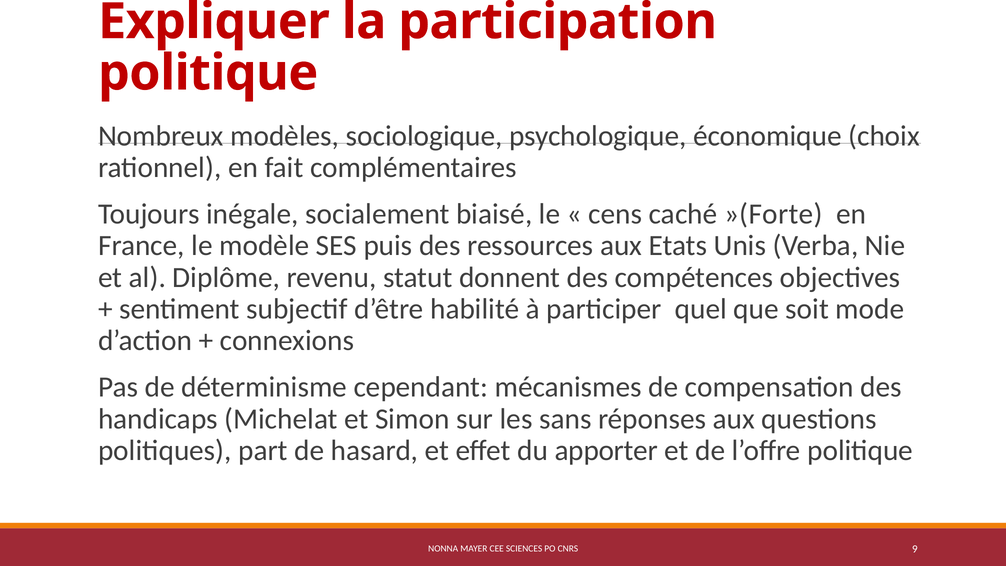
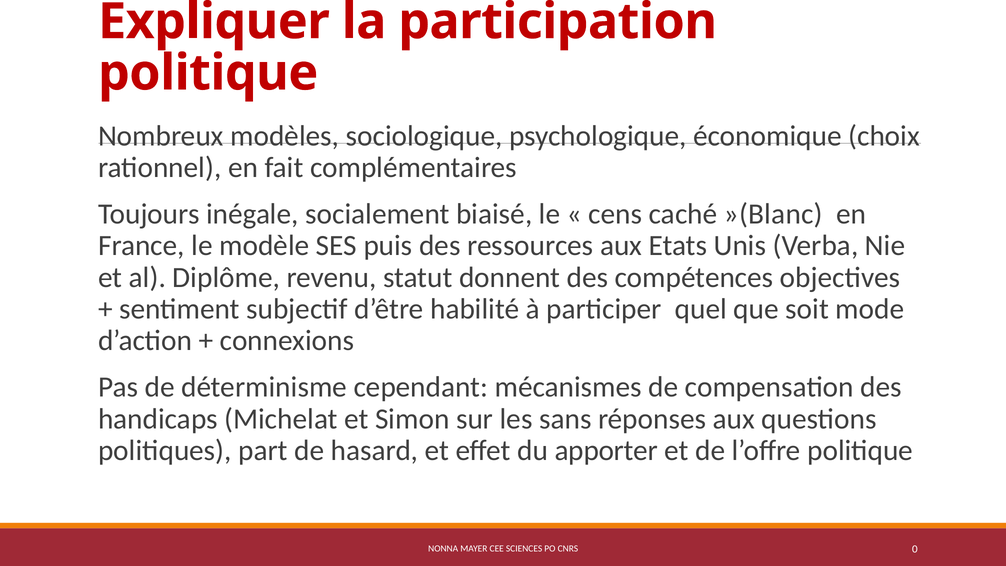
»(Forte: »(Forte -> »(Blanc (773, 214)
9: 9 -> 0 (915, 549)
